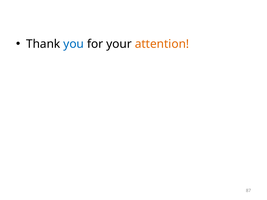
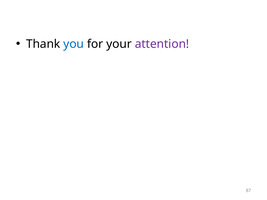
attention colour: orange -> purple (162, 44)
